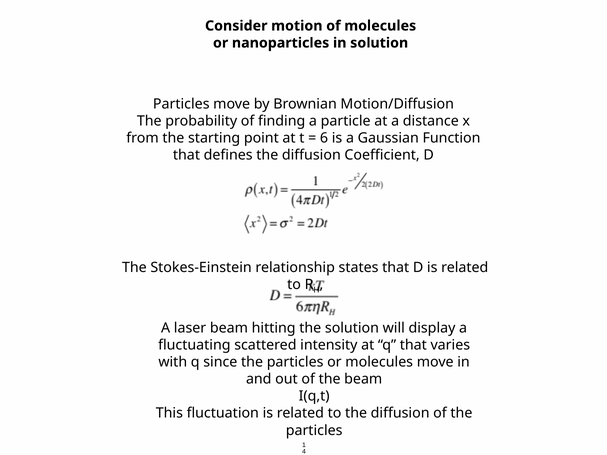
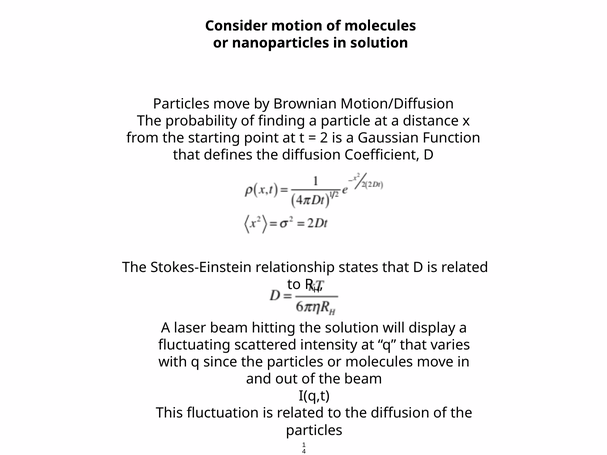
6: 6 -> 2 (324, 138)
